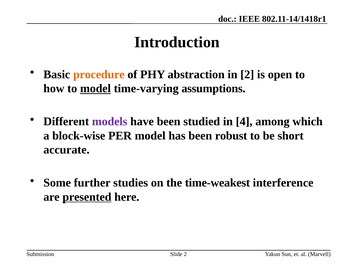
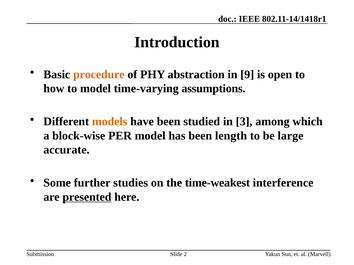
in 2: 2 -> 9 (247, 75)
model underline: present -> none (95, 89)
models colour: purple -> orange (110, 122)
4: 4 -> 3 (244, 122)
robust: robust -> length (231, 136)
short: short -> large (291, 136)
